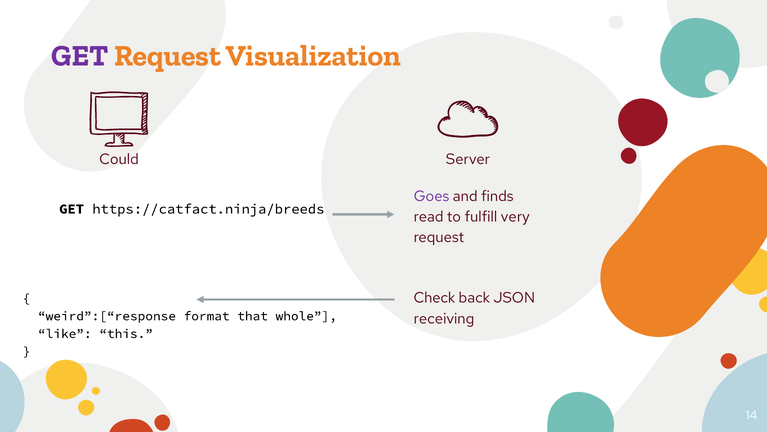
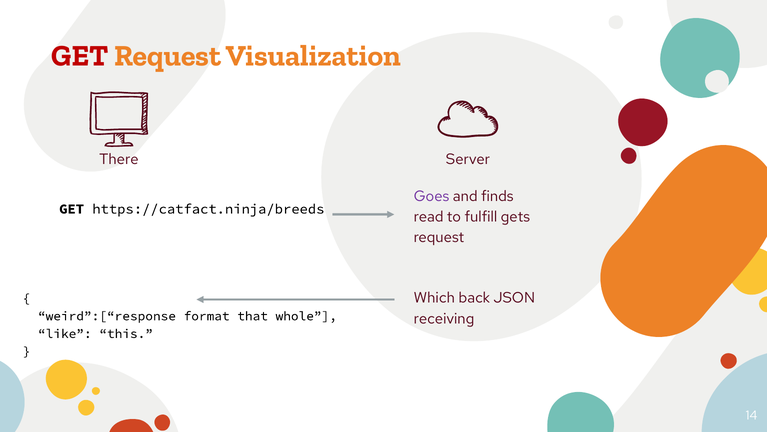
GET colour: purple -> red (80, 56)
Could: Could -> There (119, 159)
very: very -> gets (515, 217)
Check: Check -> Which (434, 298)
